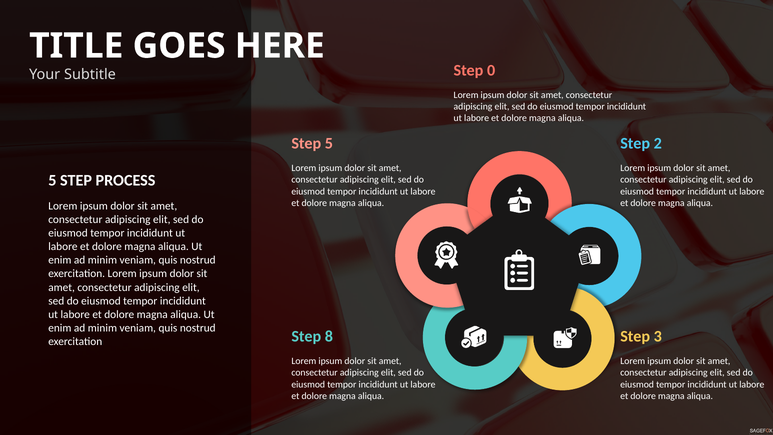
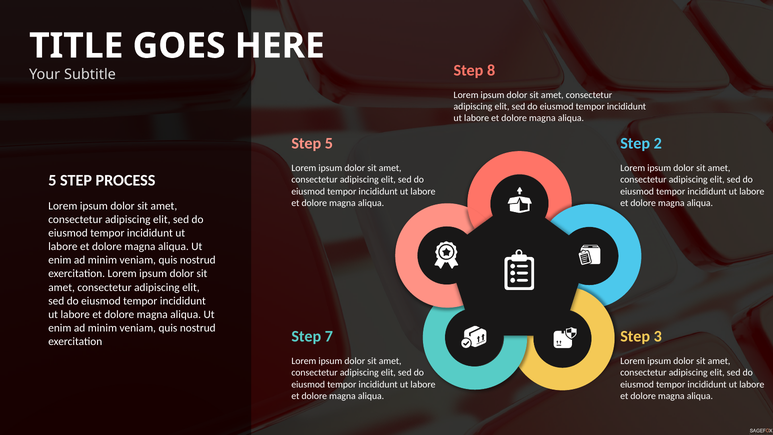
0: 0 -> 8 (491, 70)
8: 8 -> 7 (329, 336)
